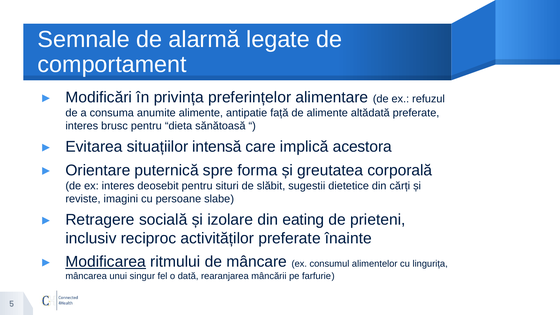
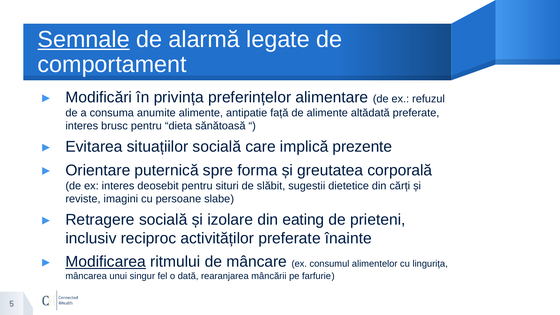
Semnale underline: none -> present (84, 39)
situațiilor intensă: intensă -> socială (217, 147)
acestora: acestora -> prezente (362, 147)
